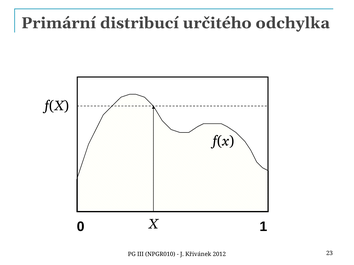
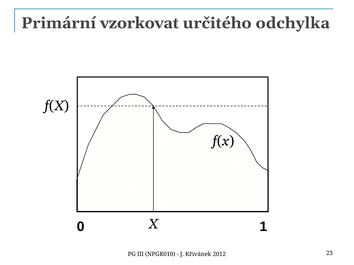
distribucí: distribucí -> vzorkovat (139, 23)
